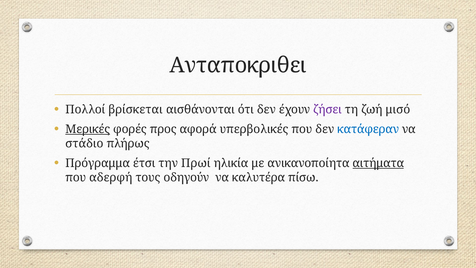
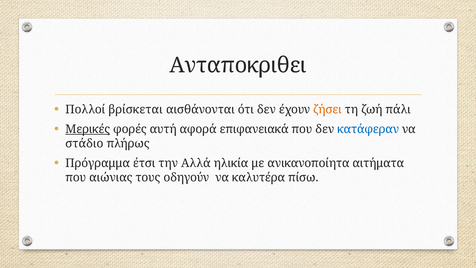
ζήσει colour: purple -> orange (327, 110)
μισό: μισό -> πάλι (398, 110)
προς: προς -> αυτή (163, 129)
υπερβολικές: υπερβολικές -> επιφανειακά (254, 129)
Πρωί: Πρωί -> Αλλά (196, 163)
αιτήματα underline: present -> none (378, 163)
αδερφή: αδερφή -> αιώνιας (111, 177)
